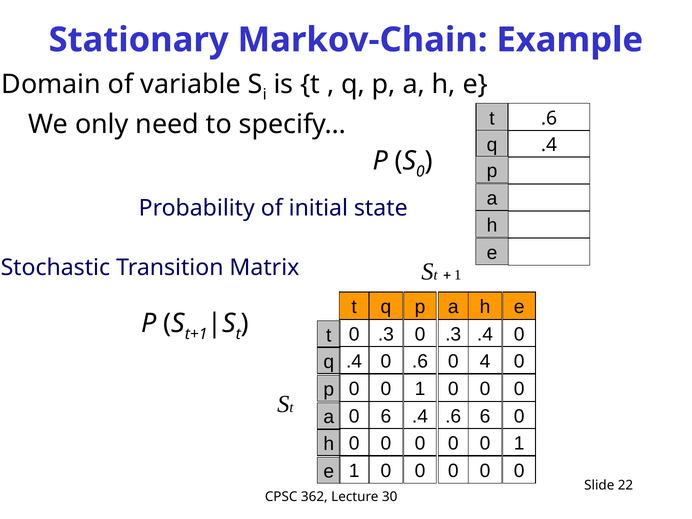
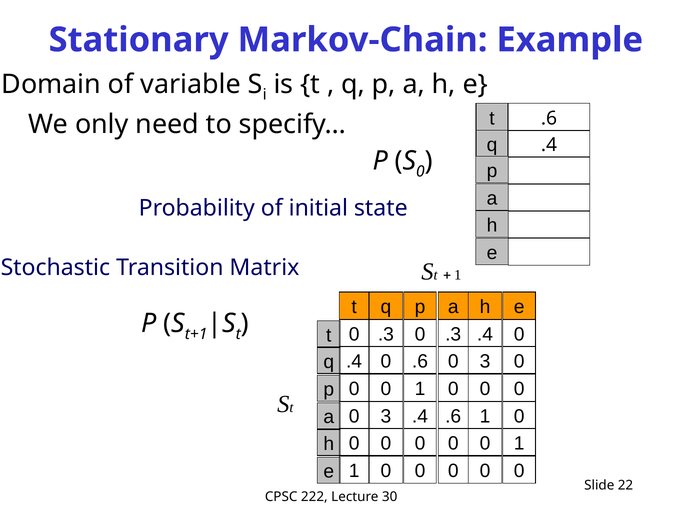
4: 4 -> 3 (485, 361)
6: 6 -> 3 (386, 416)
.6 6: 6 -> 1 (485, 416)
362: 362 -> 222 (314, 497)
